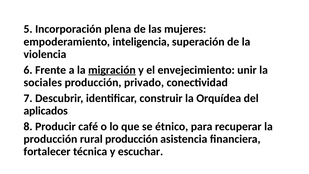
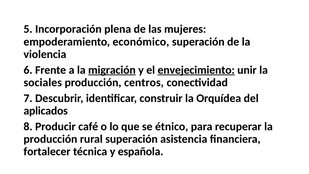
inteligencia: inteligencia -> económico (141, 42)
envejecimiento underline: none -> present (196, 70)
privado: privado -> centros (144, 82)
rural producción: producción -> superación (132, 139)
escuchar: escuchar -> española (141, 151)
